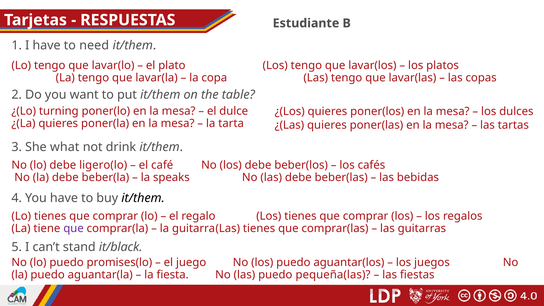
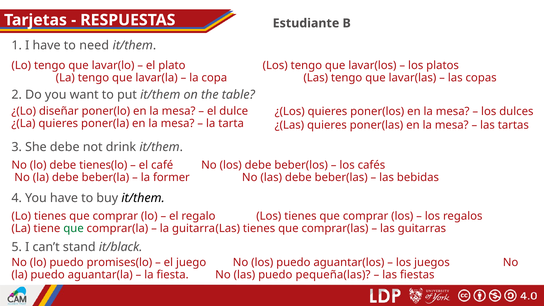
turning: turning -> diseñar (59, 111)
She what: what -> debe (65, 147)
ligero(lo: ligero(lo -> tienes(lo (103, 165)
speaks: speaks -> former (171, 177)
que colour: purple -> green (74, 228)
